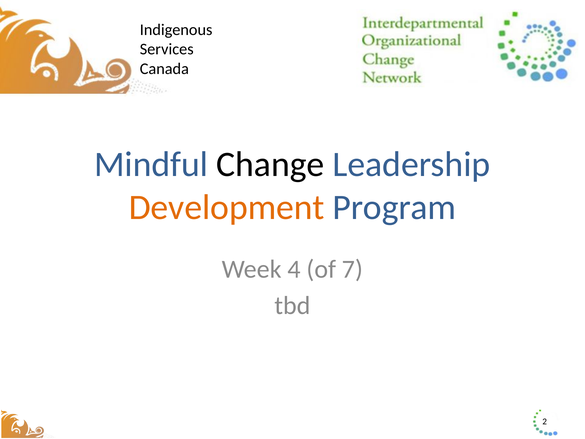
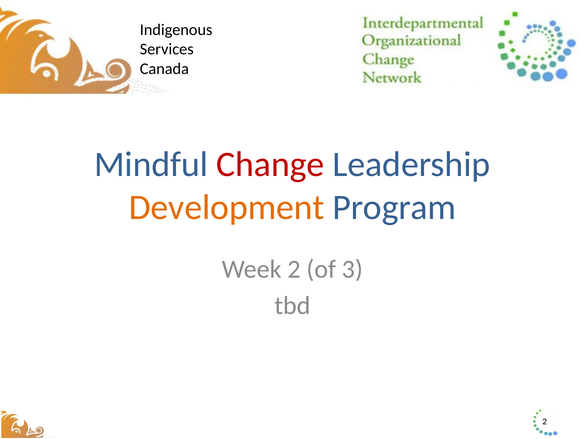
Change colour: black -> red (270, 164)
Week 4: 4 -> 2 (294, 269)
7: 7 -> 3 (353, 269)
